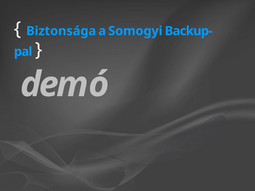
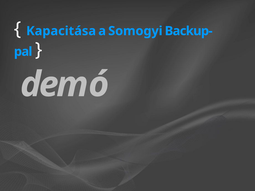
Biztonsága: Biztonsága -> Kapacitása (61, 31)
